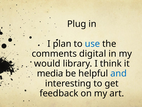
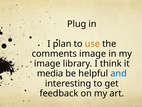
use colour: blue -> orange (92, 44)
comments digital: digital -> image (93, 53)
would: would -> image (47, 63)
